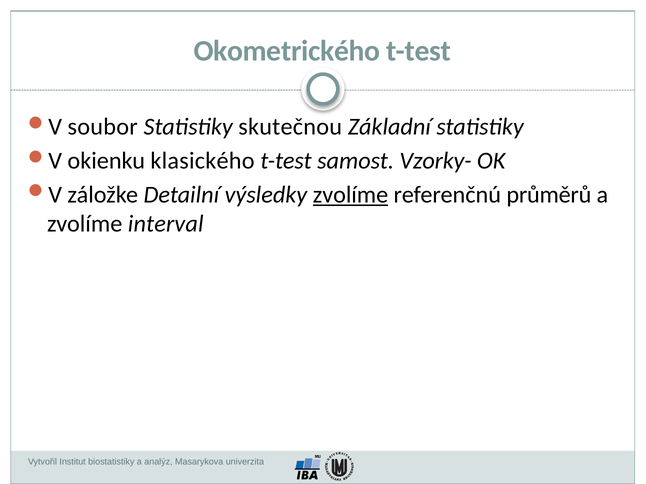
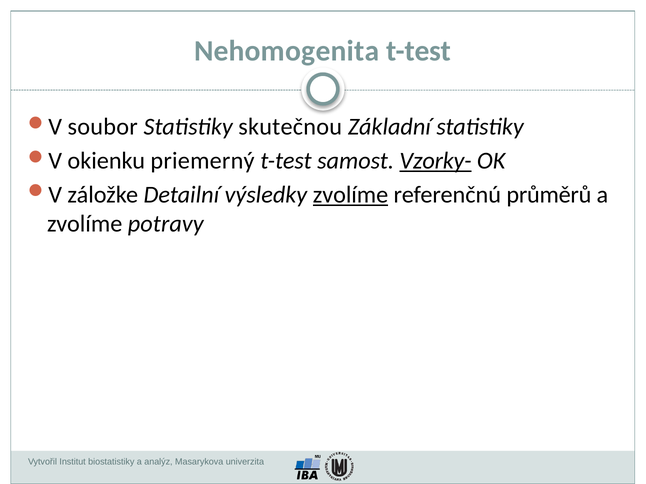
Okometrického: Okometrického -> Nehomogenita (287, 51)
klasického: klasického -> priemerný (203, 161)
Vzorky- underline: none -> present (436, 161)
interval: interval -> potravy (166, 224)
